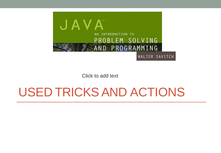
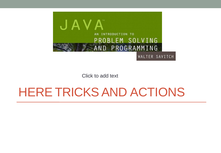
USED: USED -> HERE (36, 92)
